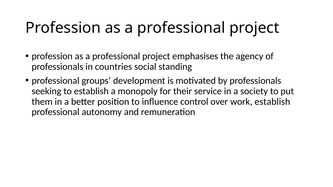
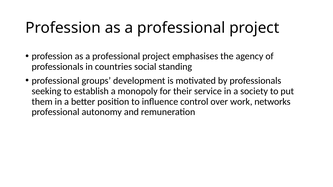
work establish: establish -> networks (272, 102)
